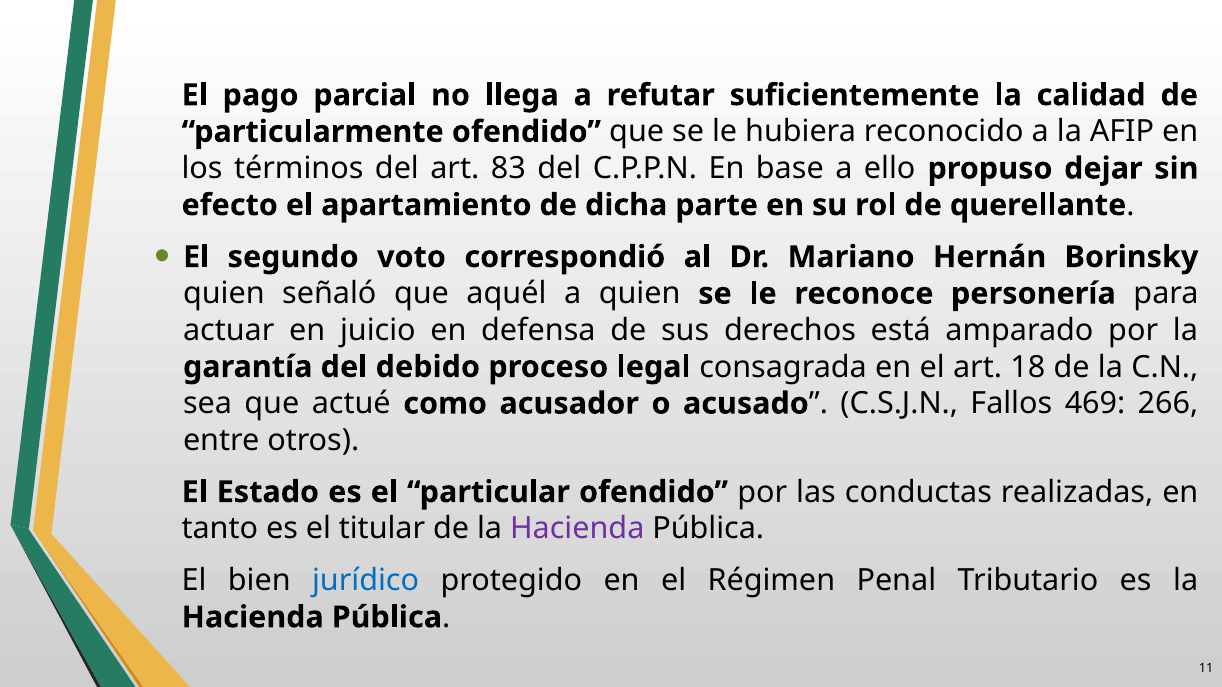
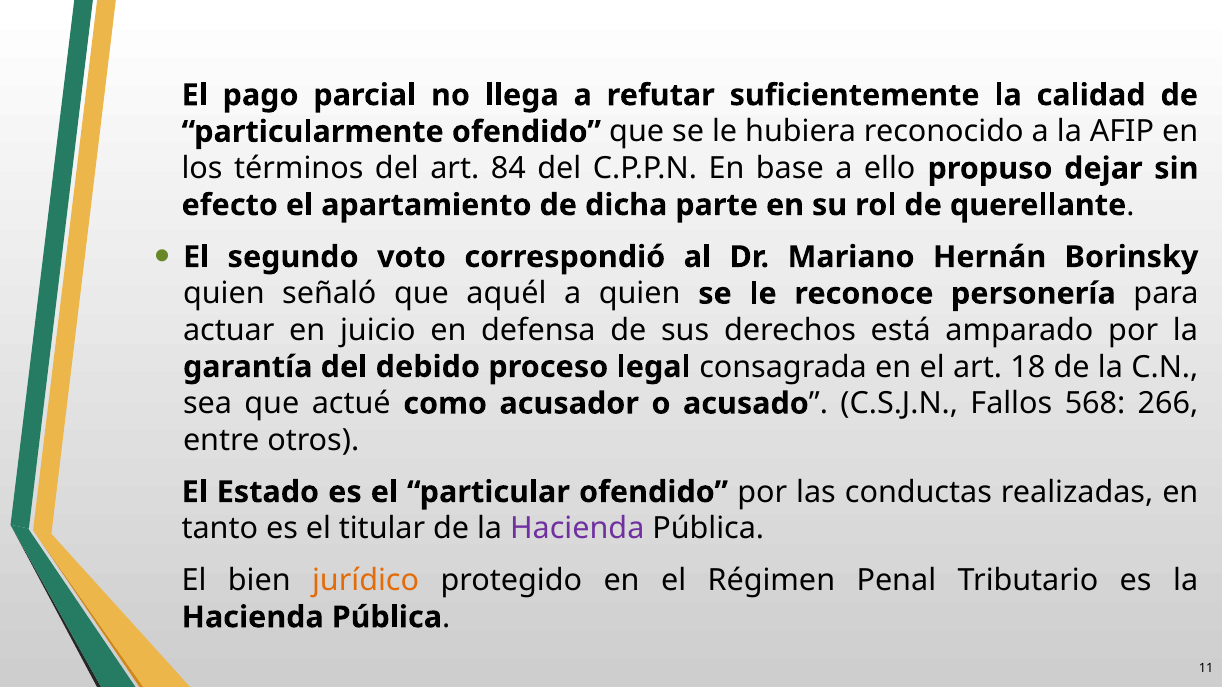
83: 83 -> 84 (508, 169)
469: 469 -> 568 (1095, 404)
jurídico colour: blue -> orange (366, 581)
